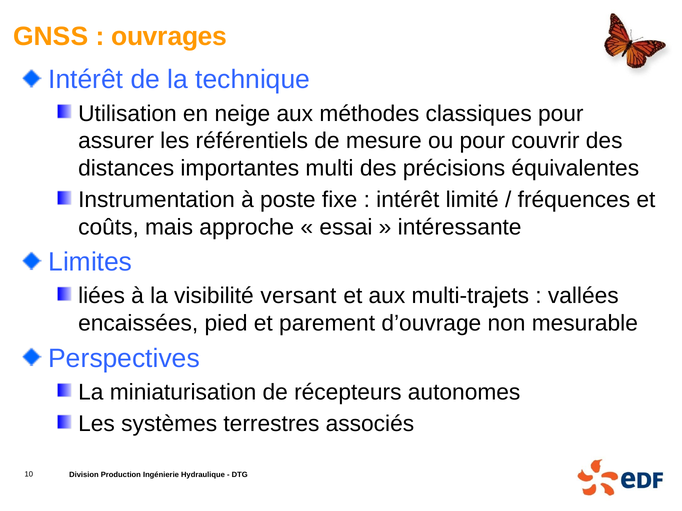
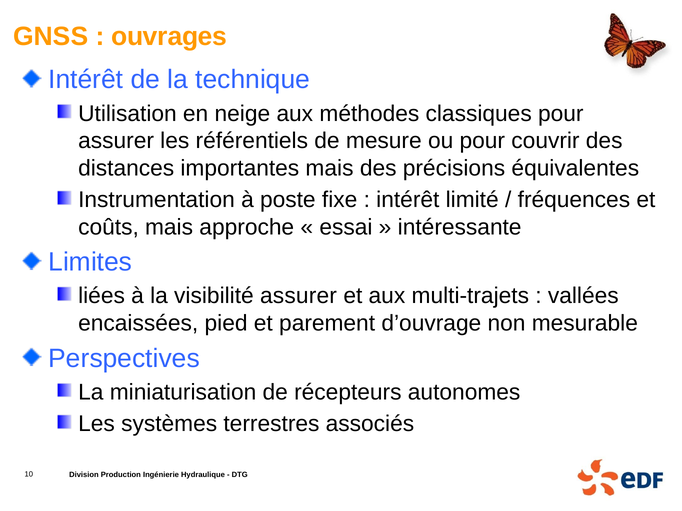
importantes multi: multi -> mais (330, 168)
visibilité versant: versant -> assurer (298, 296)
